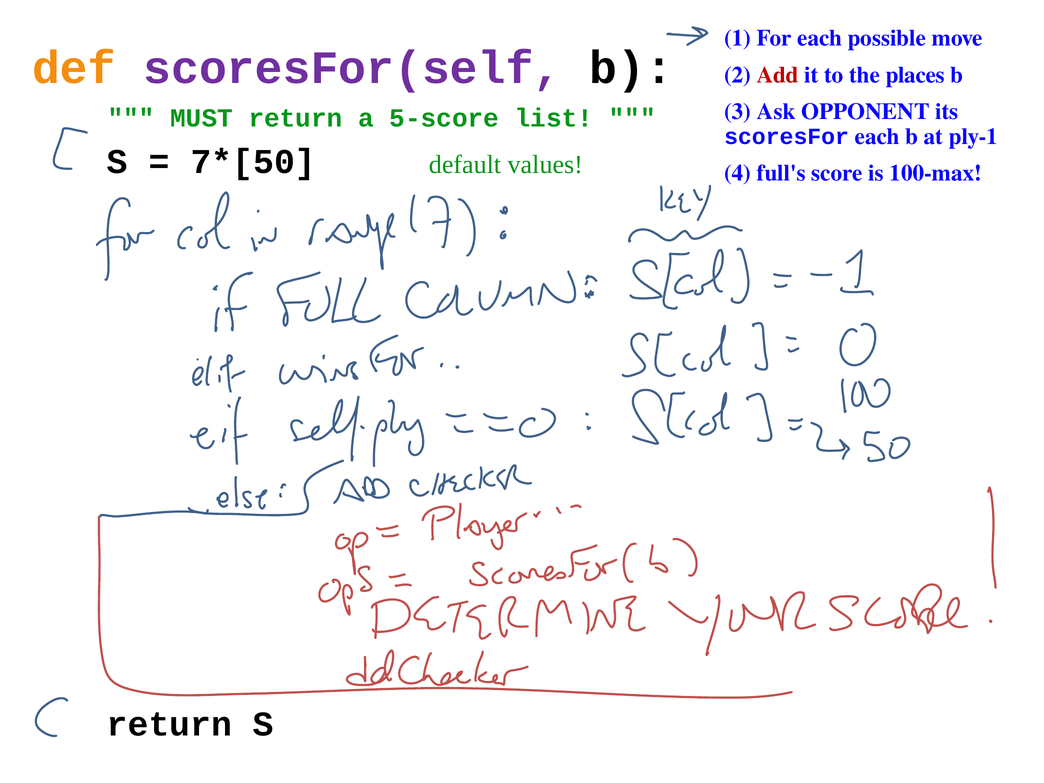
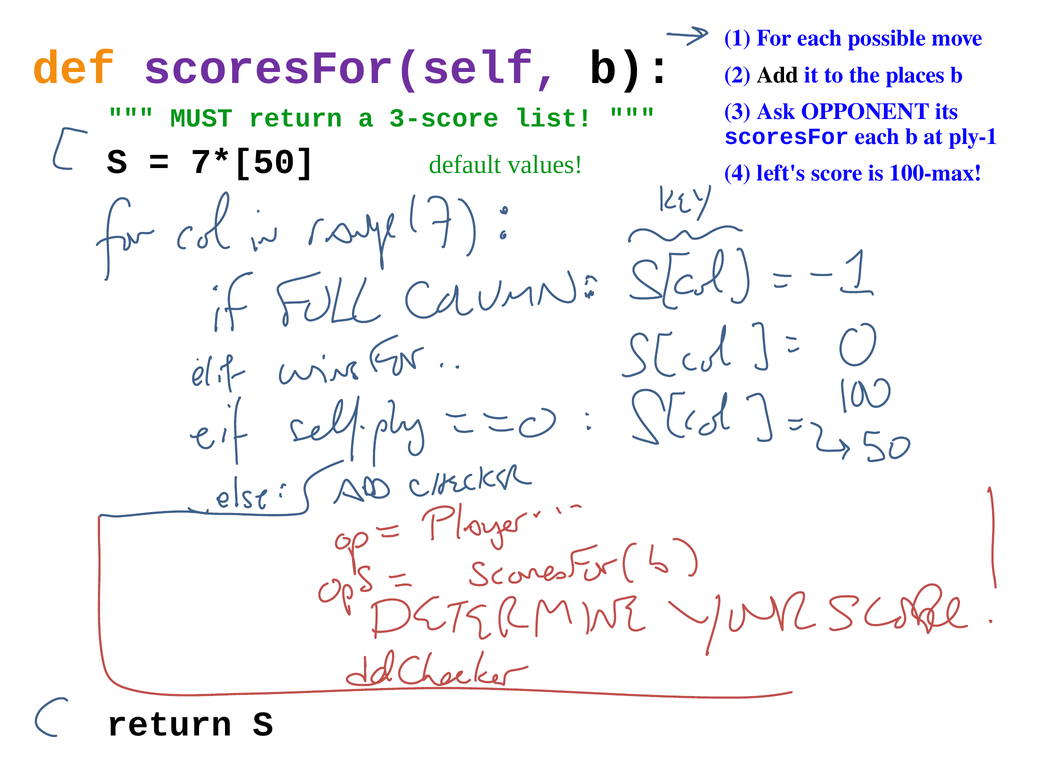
Add colour: red -> black (778, 75)
5-score: 5-score -> 3-score (444, 118)
full's: full's -> left's (781, 173)
